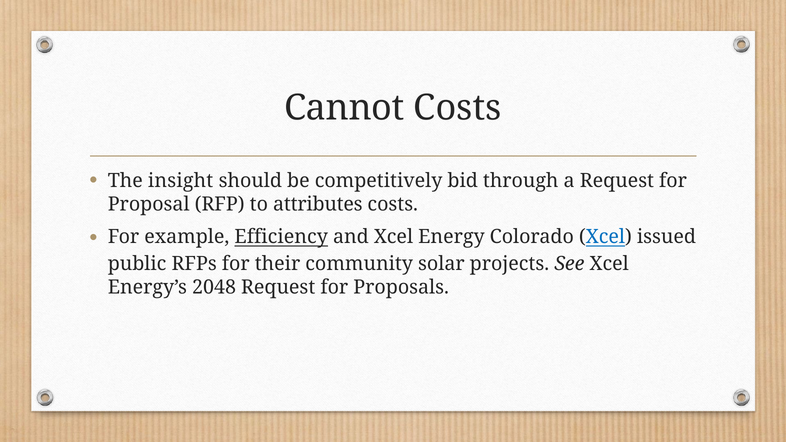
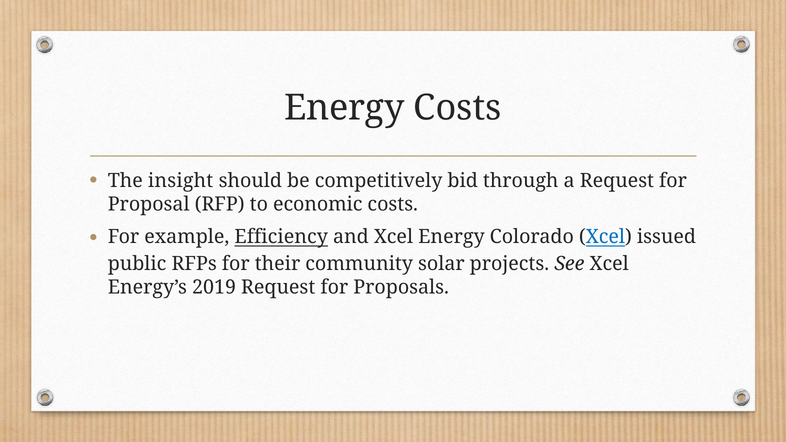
Cannot: Cannot -> Energy (344, 108)
attributes: attributes -> economic (318, 205)
2048: 2048 -> 2019 (214, 287)
